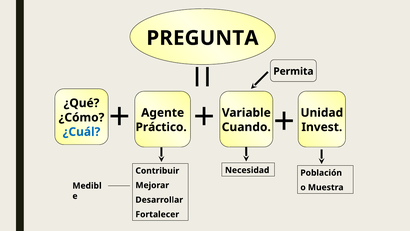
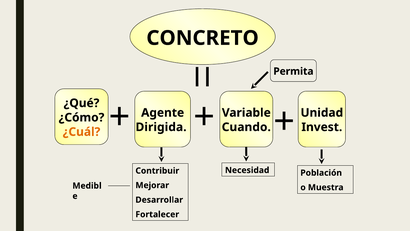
PREGUNTA: PREGUNTA -> CONCRETO (203, 38)
Práctico: Práctico -> Dirigida (161, 127)
¿Cuál colour: blue -> orange (82, 132)
